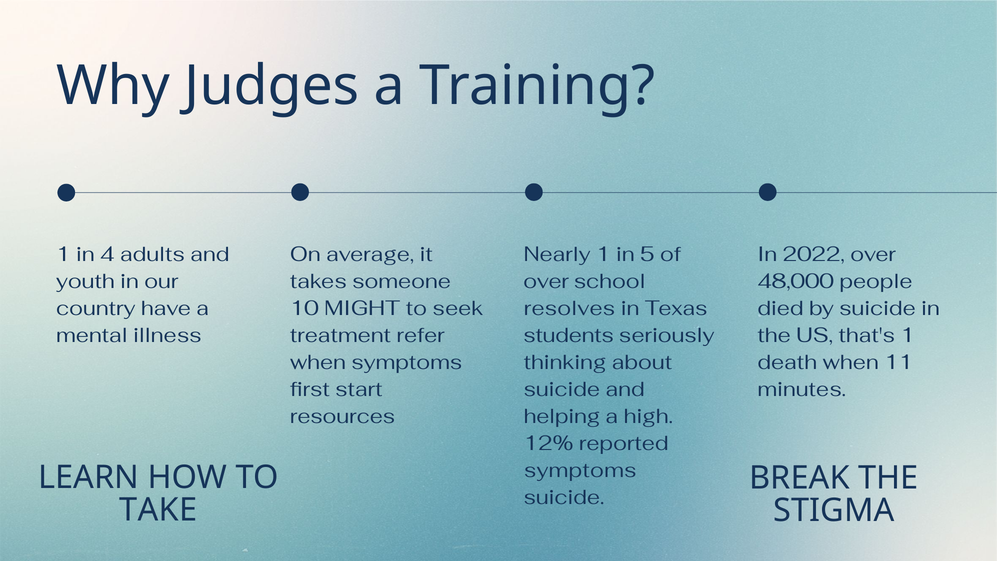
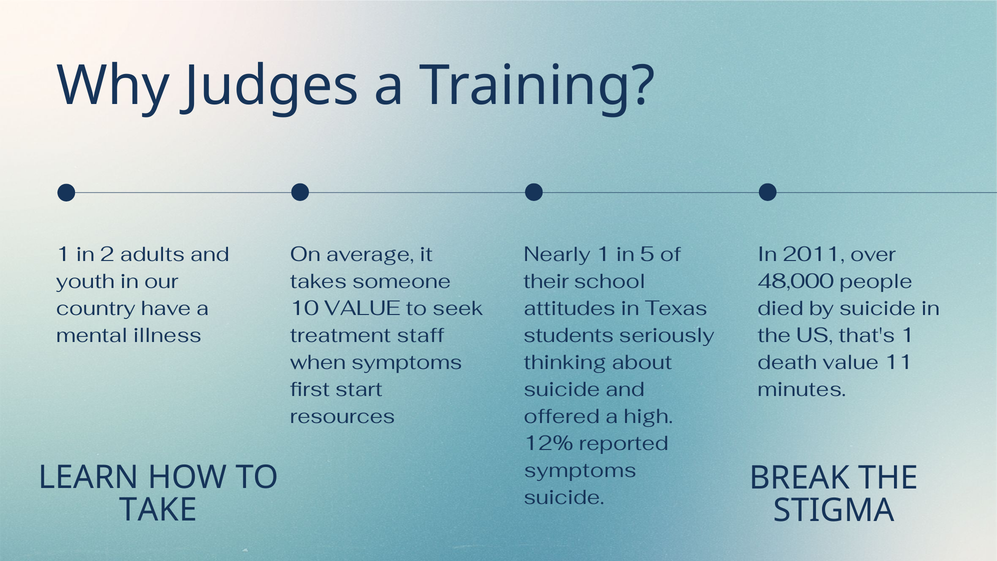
4: 4 -> 2 (107, 254)
2022: 2022 -> 2011 (814, 254)
over: over -> their (546, 281)
10 MIGHT: MIGHT -> VALUE (362, 308)
resolves: resolves -> attitudes (570, 308)
refer: refer -> staff (421, 335)
death when: when -> value (851, 362)
helping: helping -> offered (562, 416)
